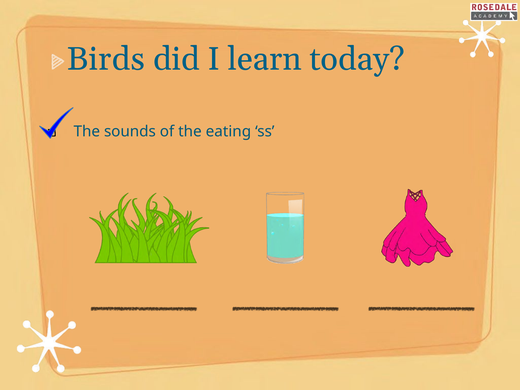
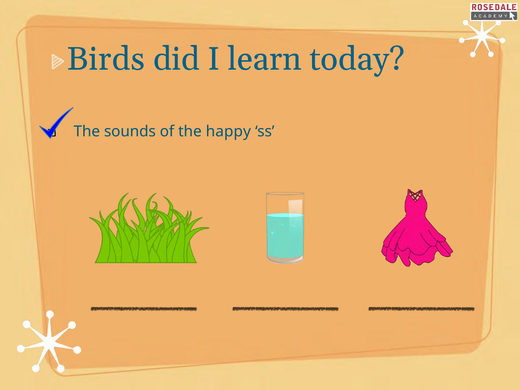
eating: eating -> happy (228, 132)
